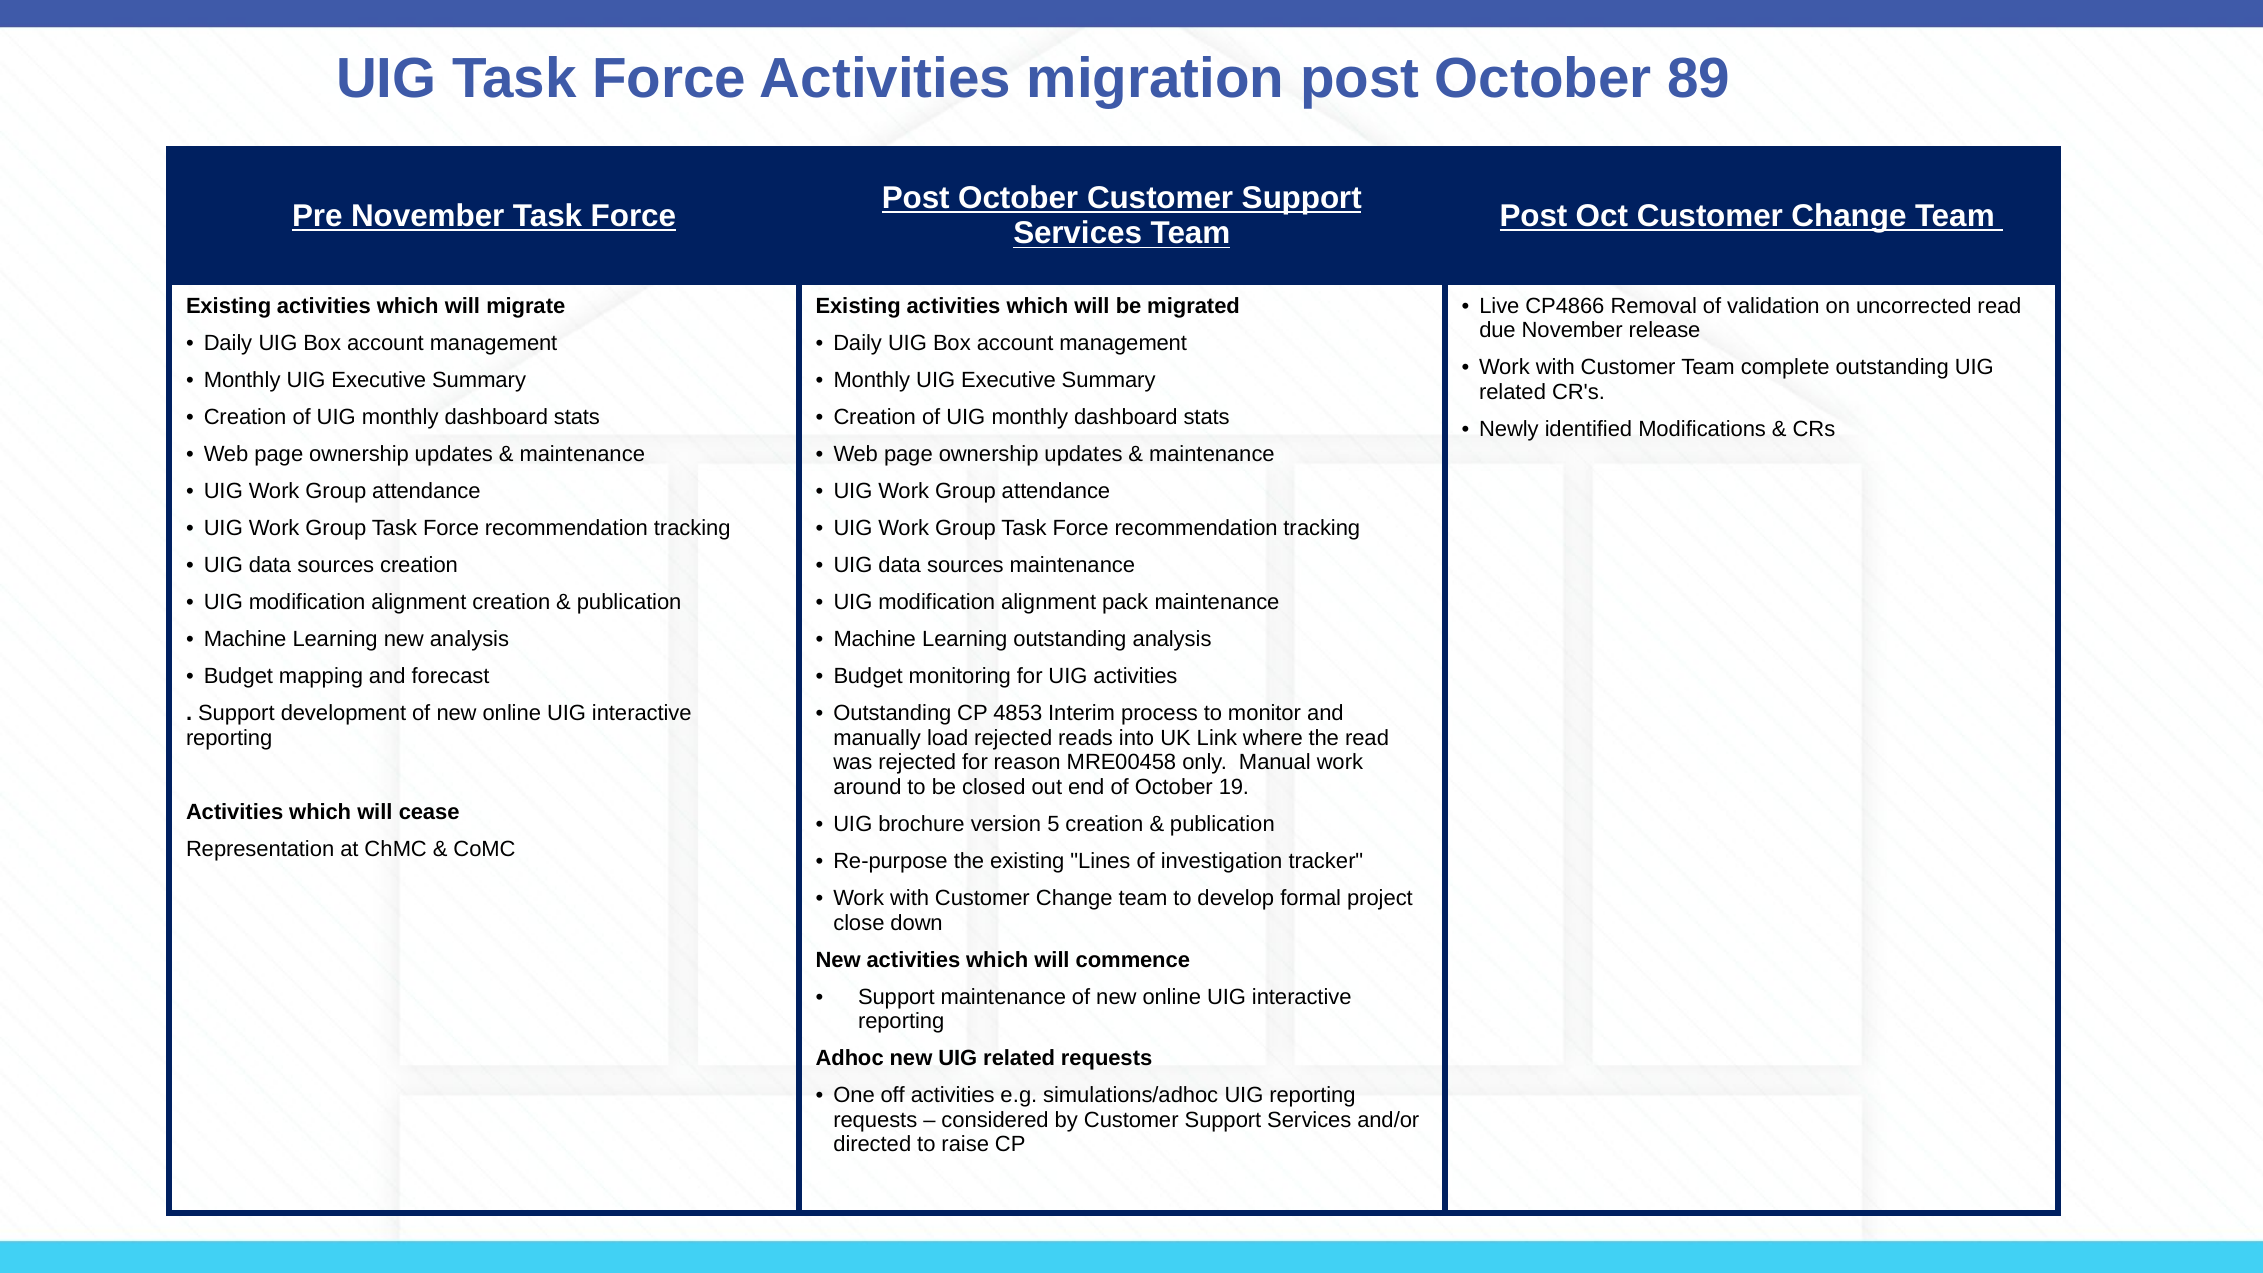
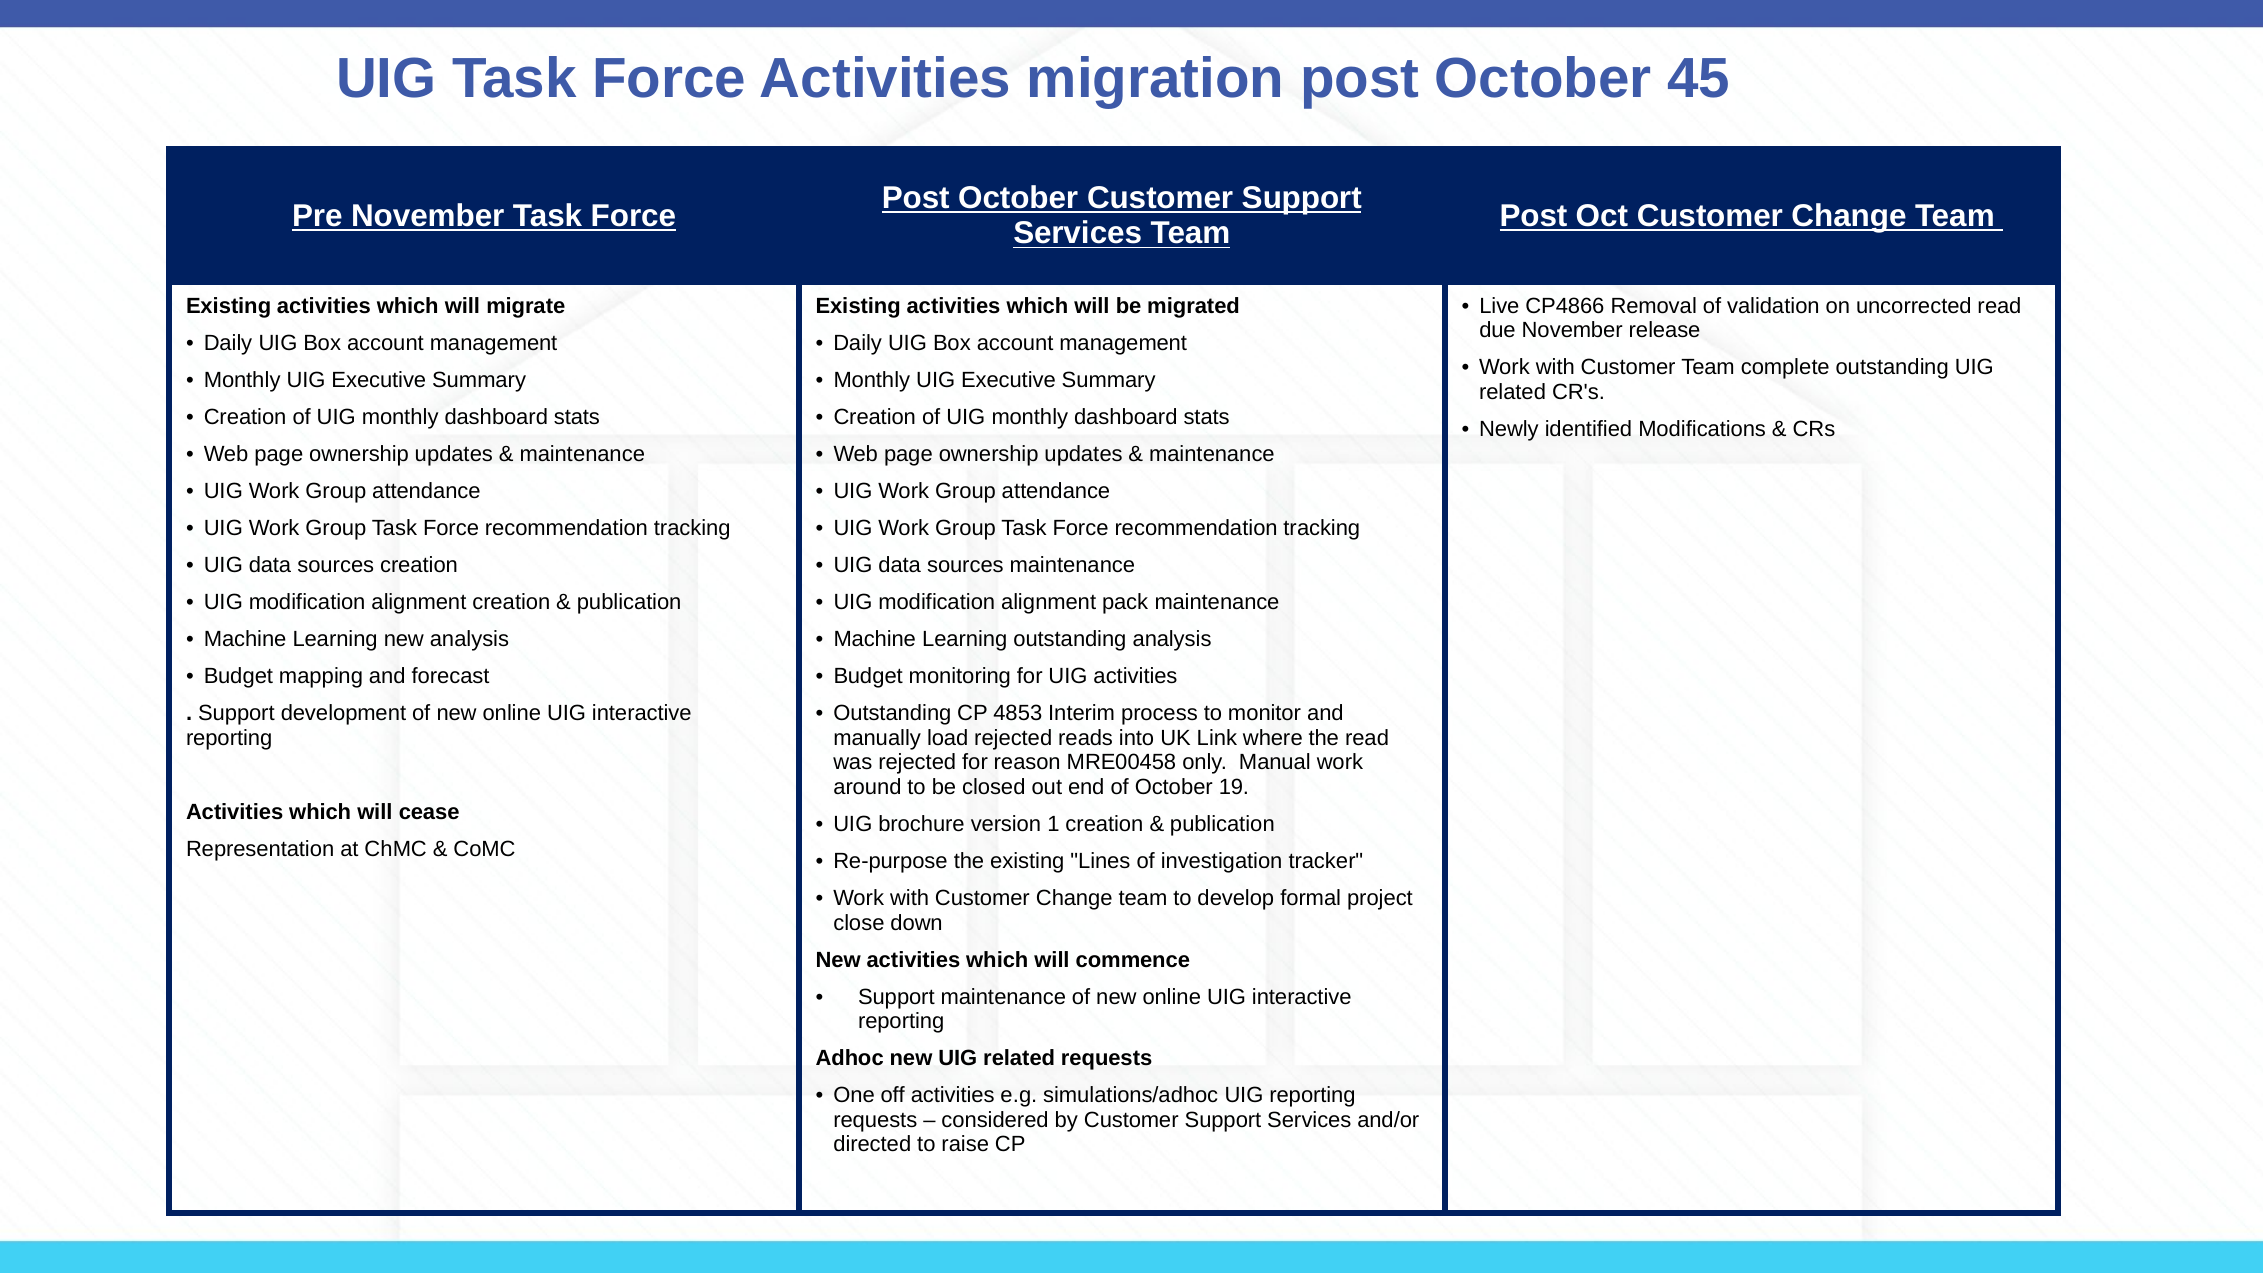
89: 89 -> 45 (1699, 79)
5: 5 -> 1 (1053, 824)
